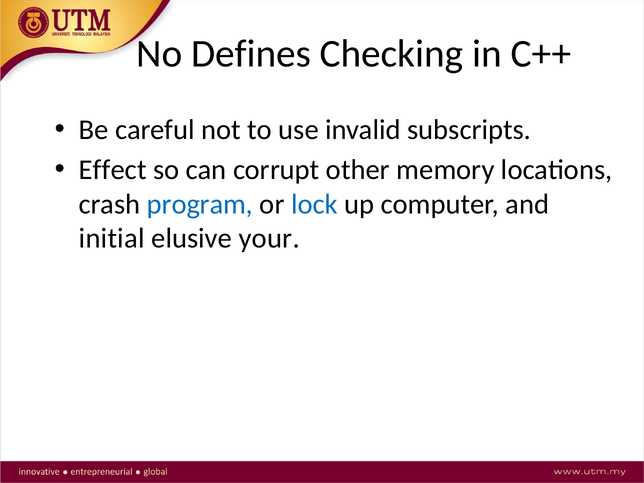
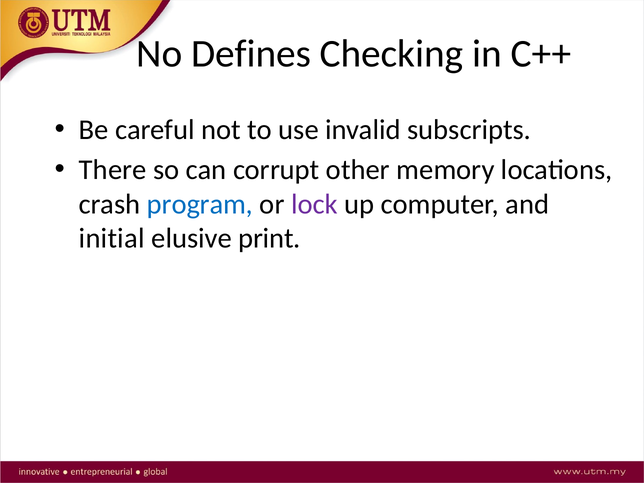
Effect: Effect -> There (113, 170)
lock colour: blue -> purple (314, 204)
your: your -> print (269, 239)
